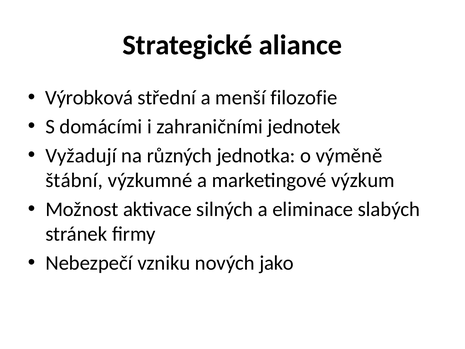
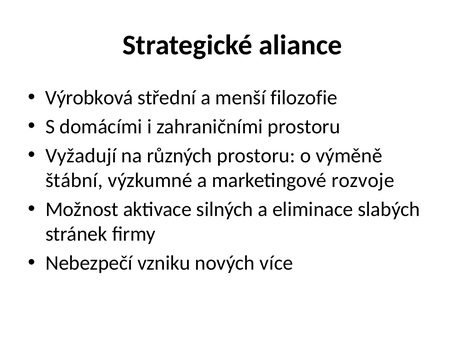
zahraničními jednotek: jednotek -> prostoru (304, 126)
různých jednotka: jednotka -> prostoru (256, 155)
výzkum: výzkum -> rozvoje (363, 180)
jako: jako -> více (276, 263)
